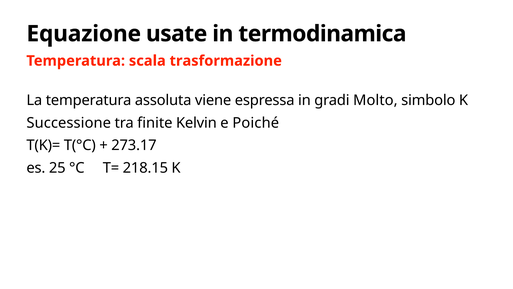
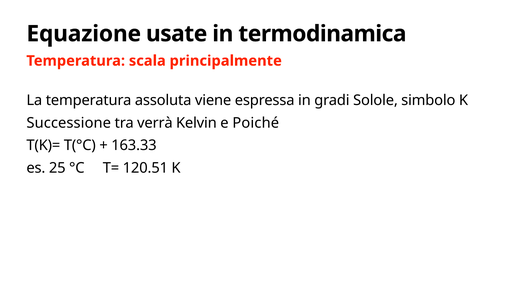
trasformazione: trasformazione -> principalmente (226, 61)
Molto: Molto -> Solole (375, 100)
finite: finite -> verrà (155, 123)
273.17: 273.17 -> 163.33 (134, 145)
218.15: 218.15 -> 120.51 (145, 168)
